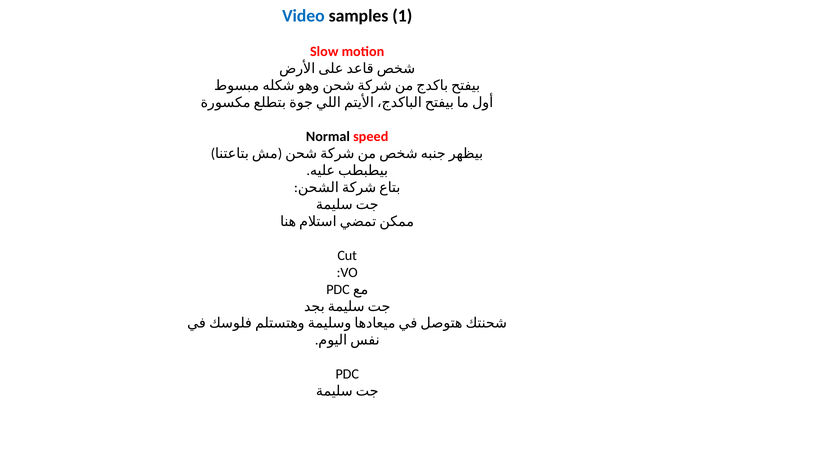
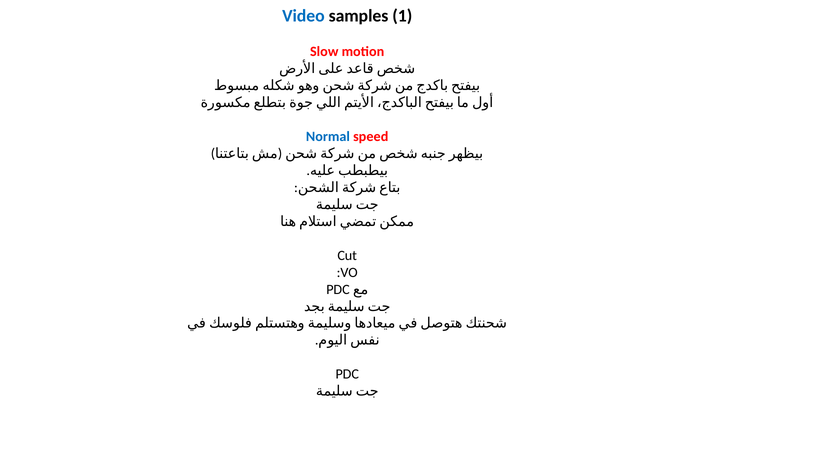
Normal colour: black -> blue (328, 137)
